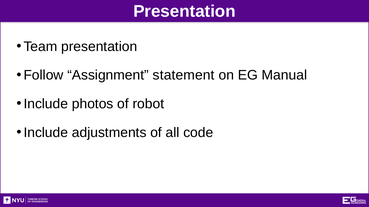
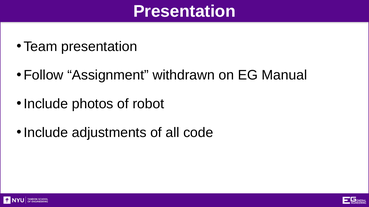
statement: statement -> withdrawn (184, 75)
